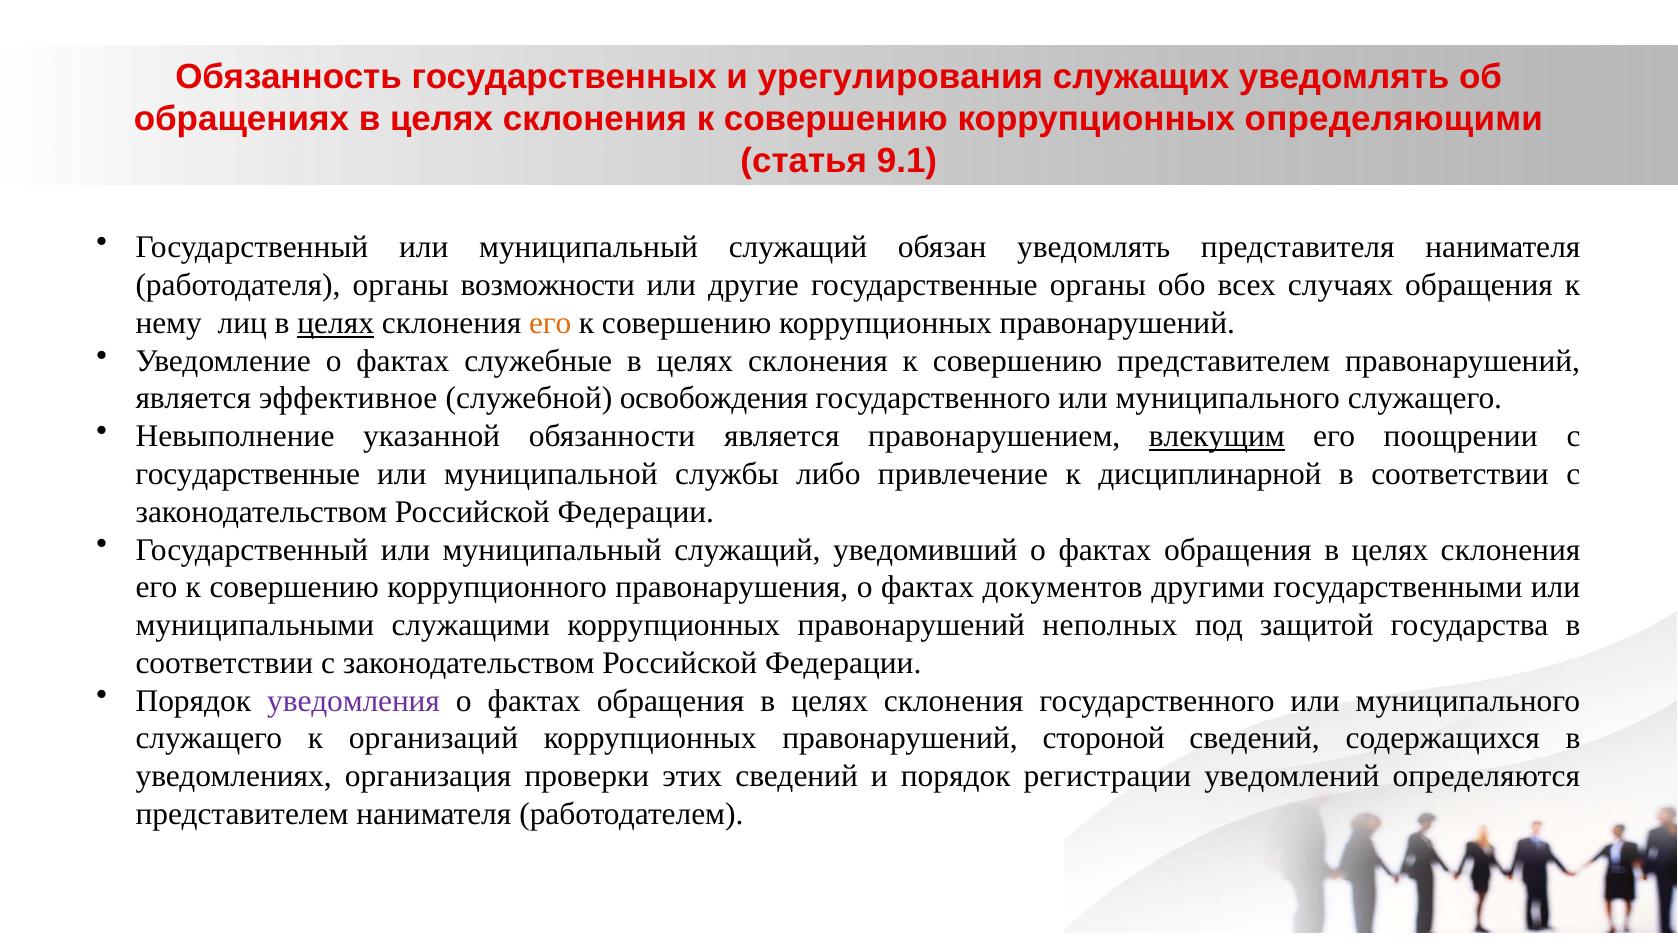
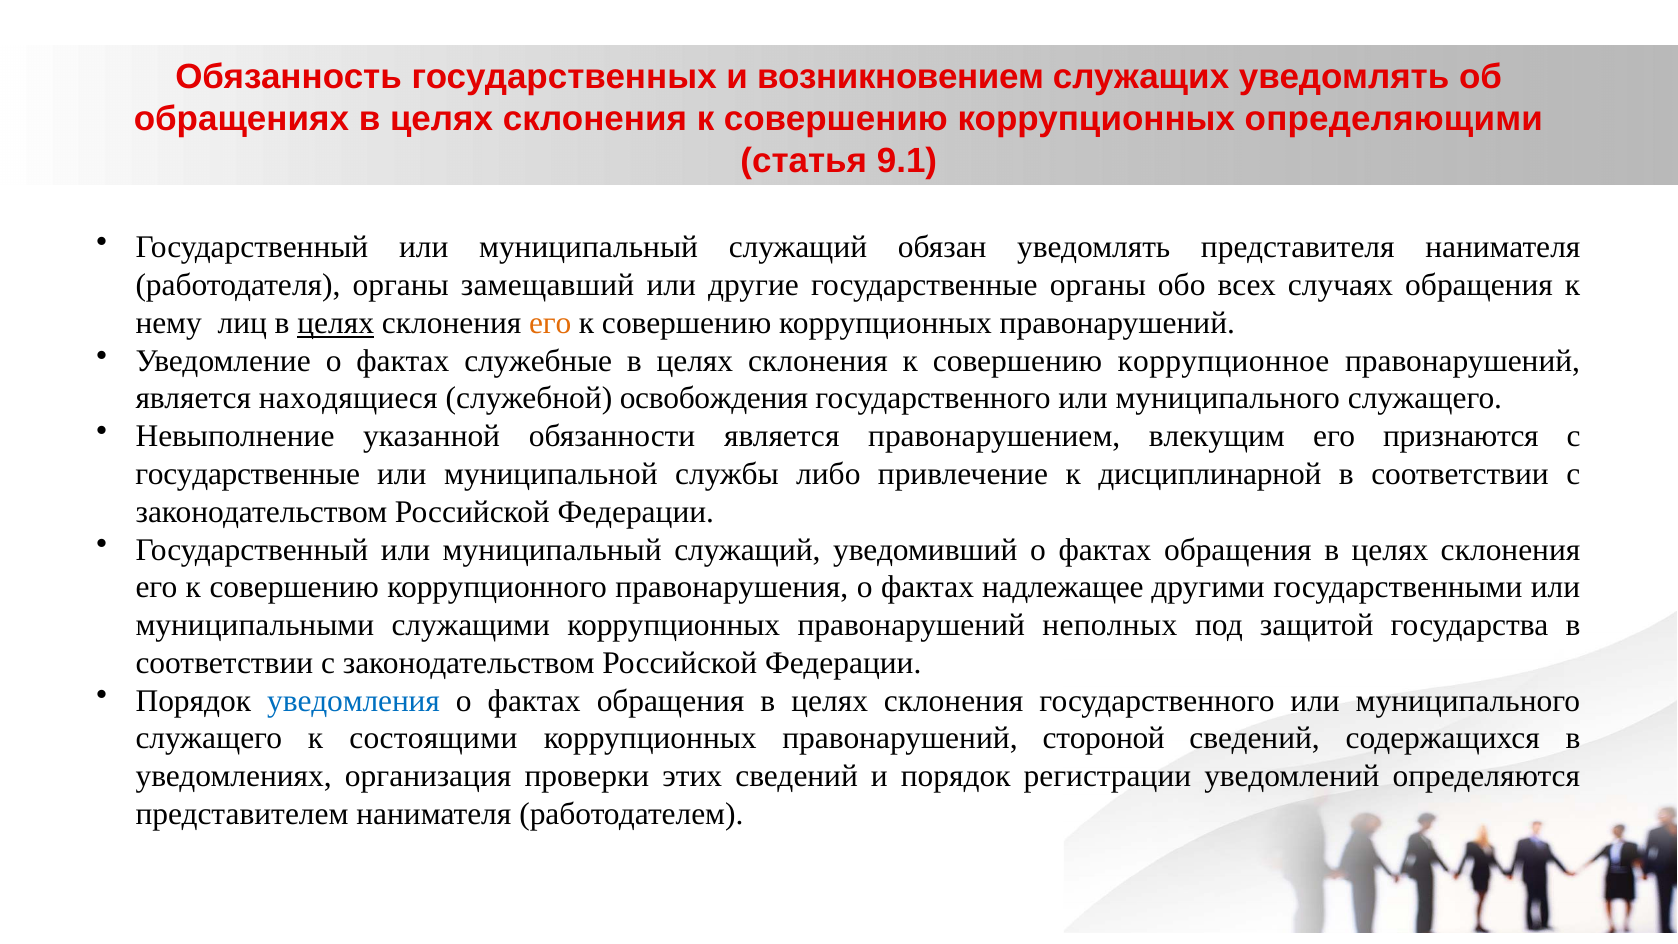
урегулирования: урегулирования -> возникновением (901, 77)
возможности: возможности -> замещавший (548, 285)
совершению представителем: представителем -> коррупционное (1223, 361)
эффективное: эффективное -> находящиеся (348, 399)
влекущим underline: present -> none (1217, 436)
поощрении: поощрении -> признаются (1461, 436)
документов: документов -> надлежащее (1063, 587)
уведомления colour: purple -> blue (354, 701)
организаций: организаций -> состоящими (433, 738)
